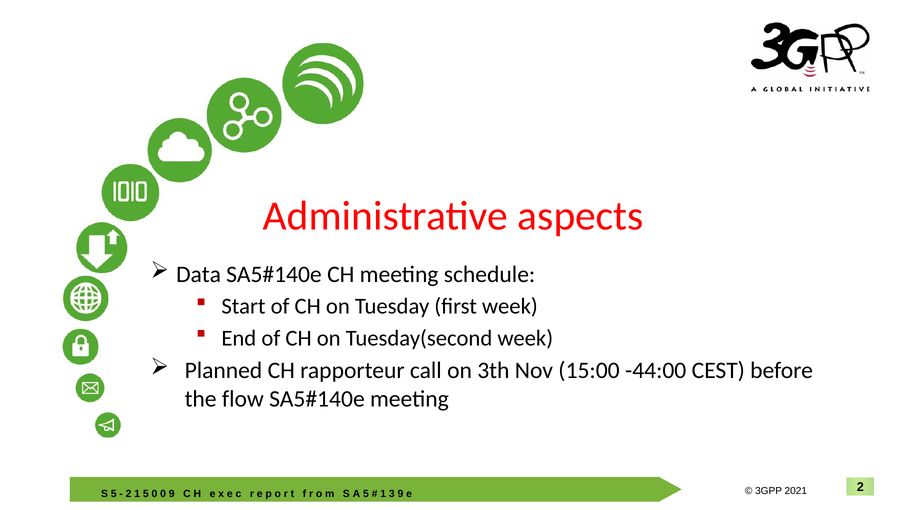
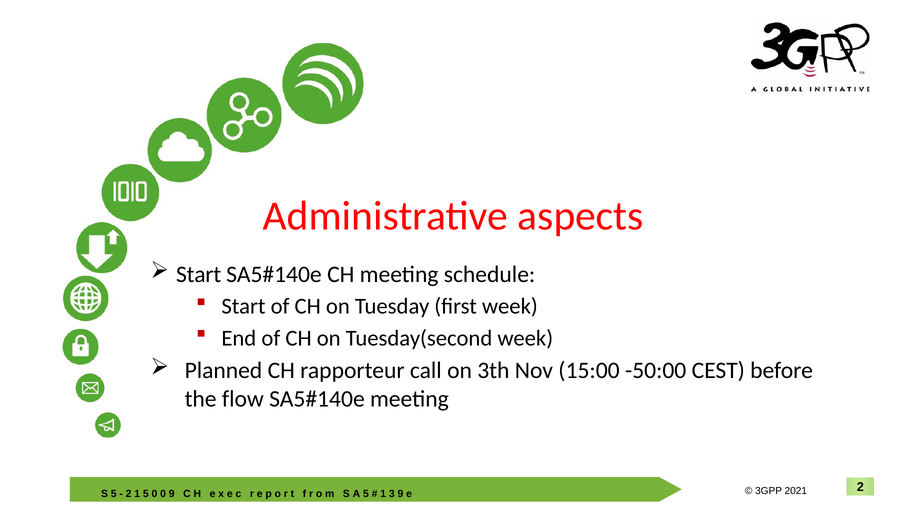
Data: Data -> Start (199, 274)
-44:00: -44:00 -> -50:00 (656, 371)
